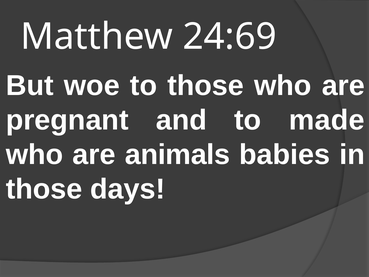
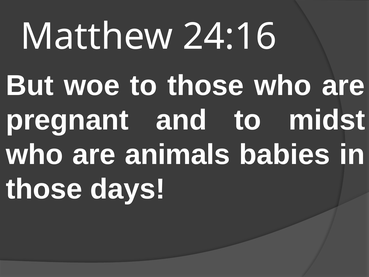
24:69: 24:69 -> 24:16 (230, 37)
made: made -> midst (327, 120)
